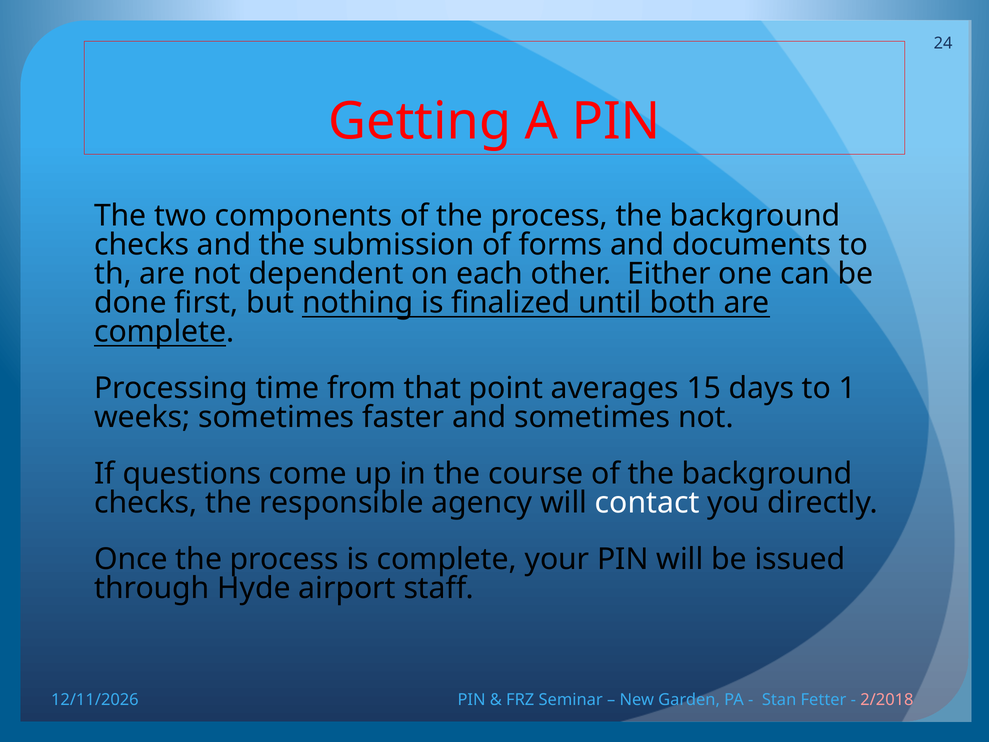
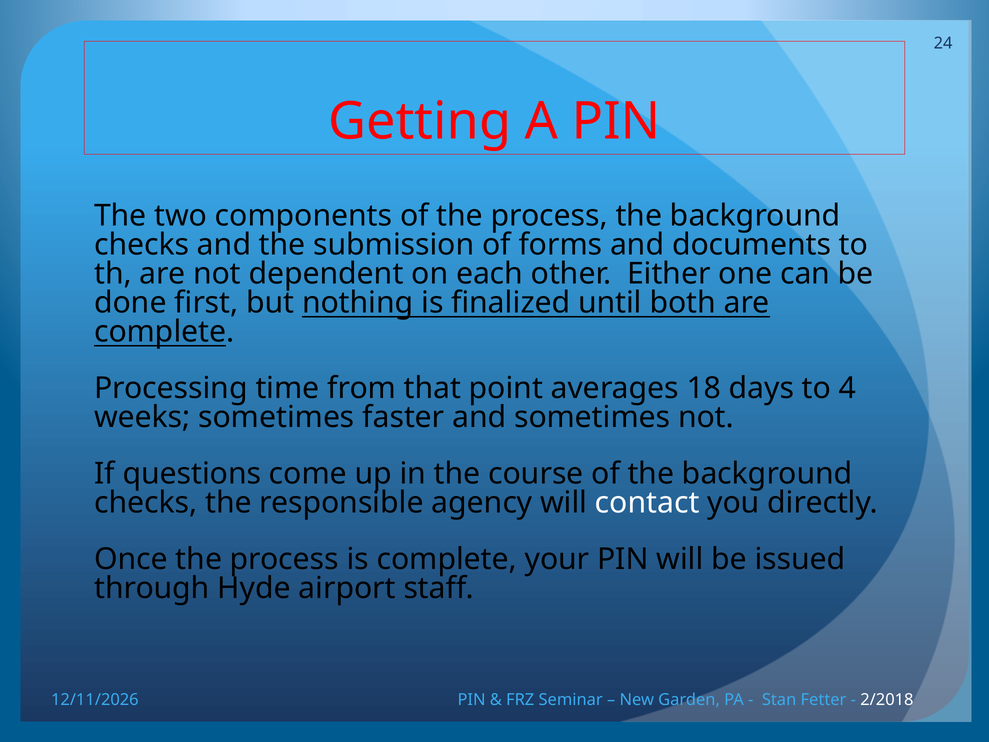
15: 15 -> 18 (704, 388)
1: 1 -> 4 (847, 388)
2/2018 colour: pink -> white (887, 700)
